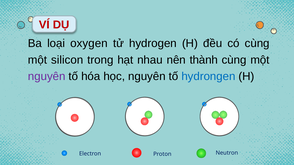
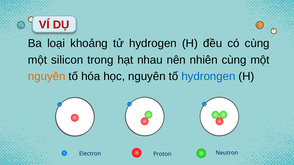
oxygen: oxygen -> khoảng (89, 44)
thành: thành -> nhiên (204, 60)
nguyên colour: purple -> orange (47, 76)
